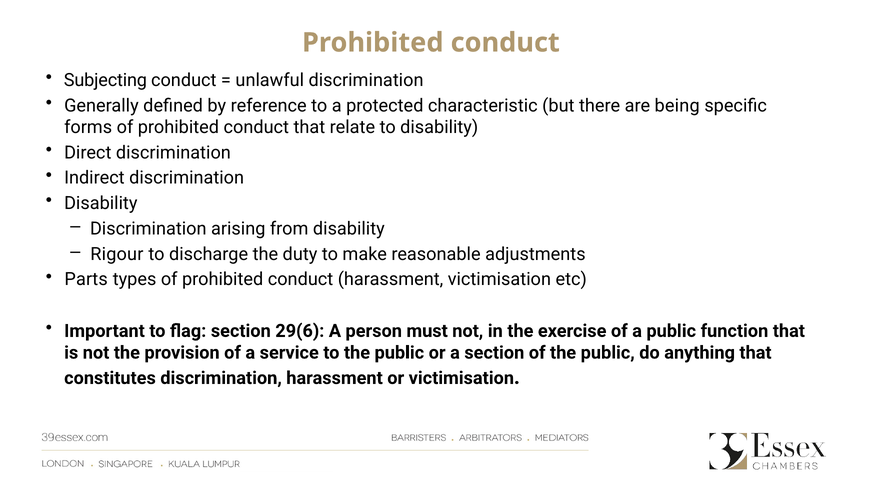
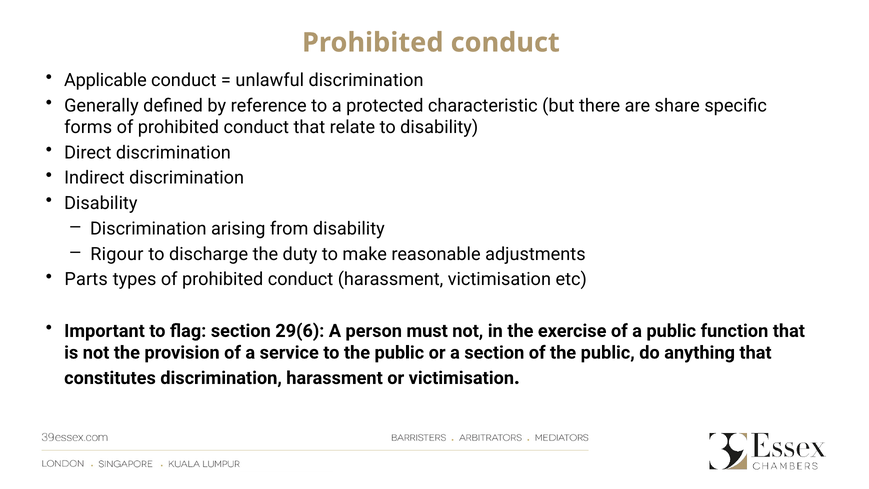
Subjecting: Subjecting -> Applicable (105, 80)
being: being -> share (677, 106)
